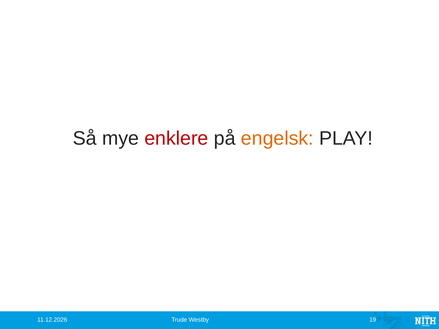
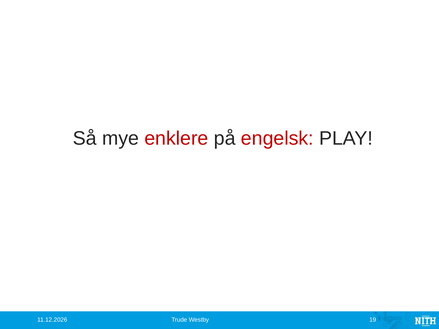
engelsk colour: orange -> red (277, 138)
